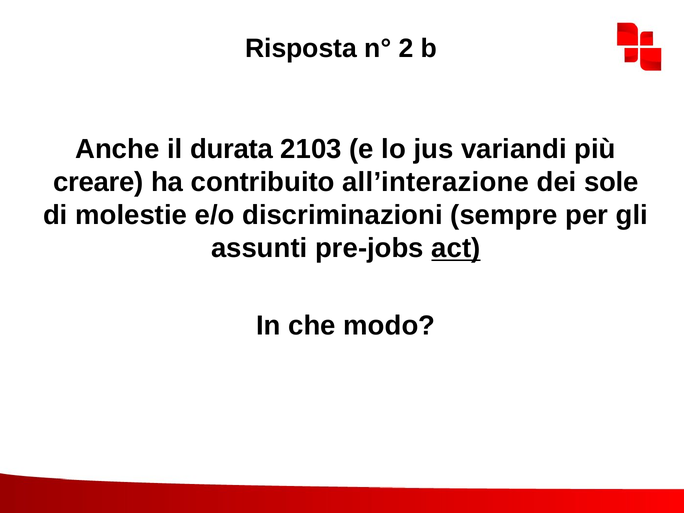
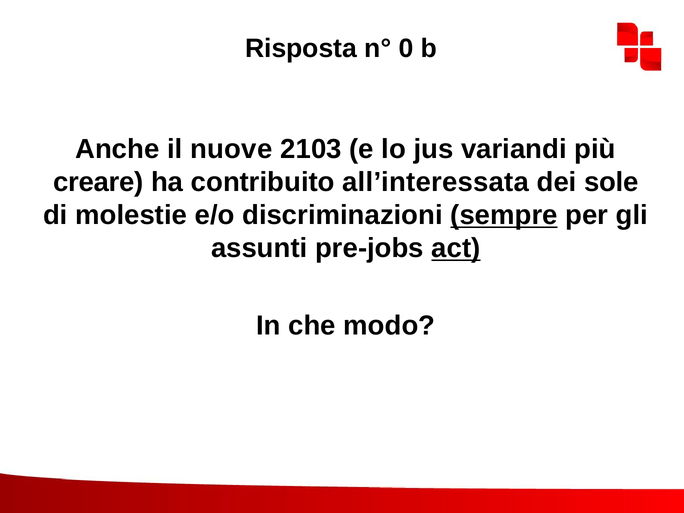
2: 2 -> 0 (406, 48)
durata: durata -> nuove (231, 149)
all’interazione: all’interazione -> all’interessata (436, 182)
sempre underline: none -> present (504, 215)
